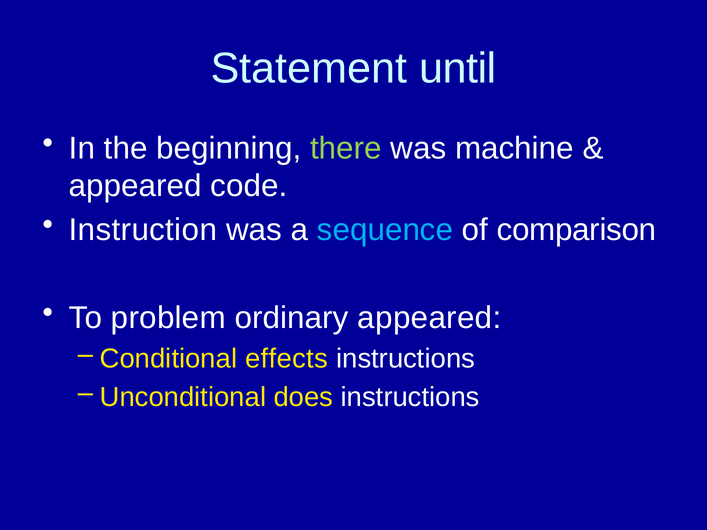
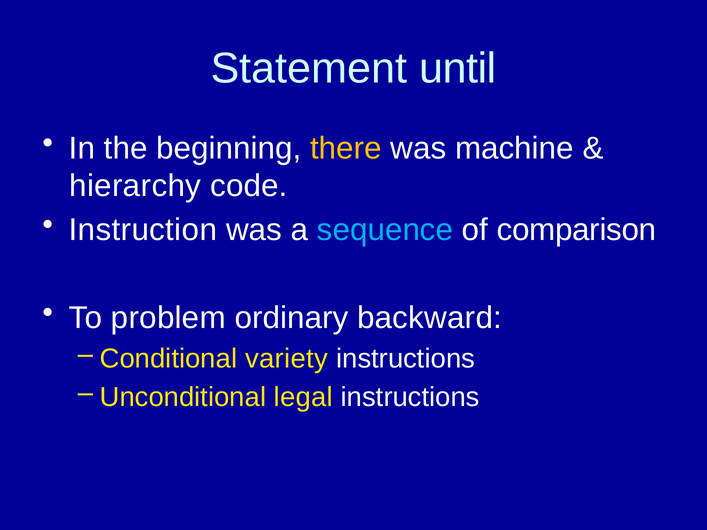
there colour: light green -> yellow (346, 148)
appeared: appeared -> hierarchy (135, 186)
ordinary appeared: appeared -> backward (430, 318)
effects: effects -> variety (287, 359)
does: does -> legal (303, 397)
